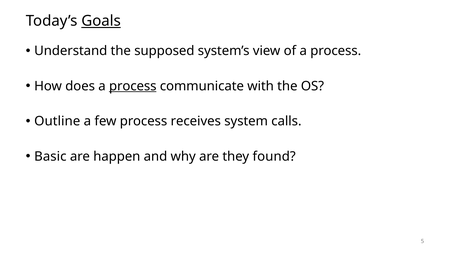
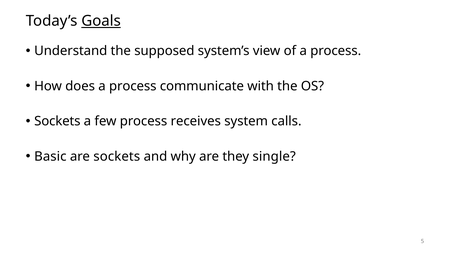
process underline: present -> none (133, 86)
Outline: Outline -> Sockets (57, 121)
are happen: happen -> sockets (117, 157)
found: found -> single (274, 157)
